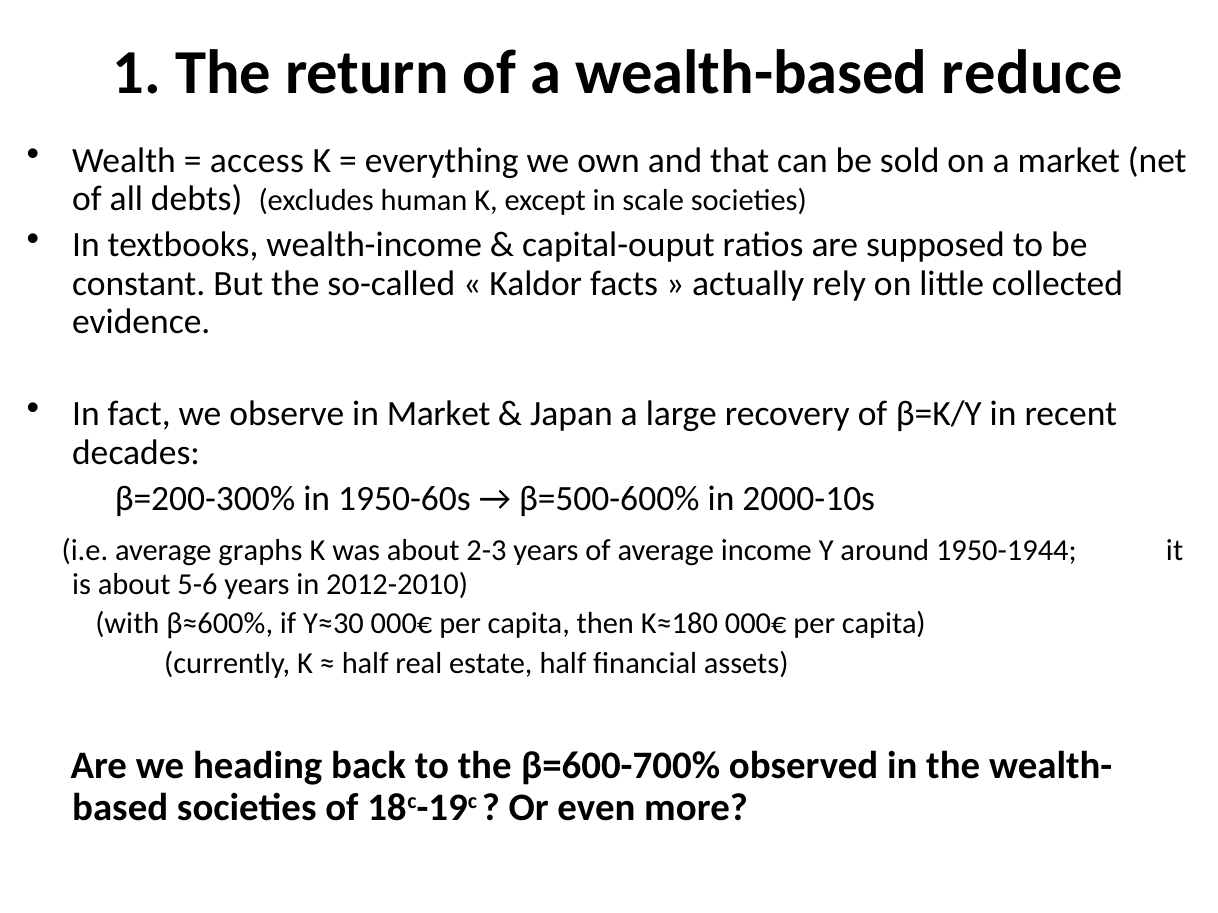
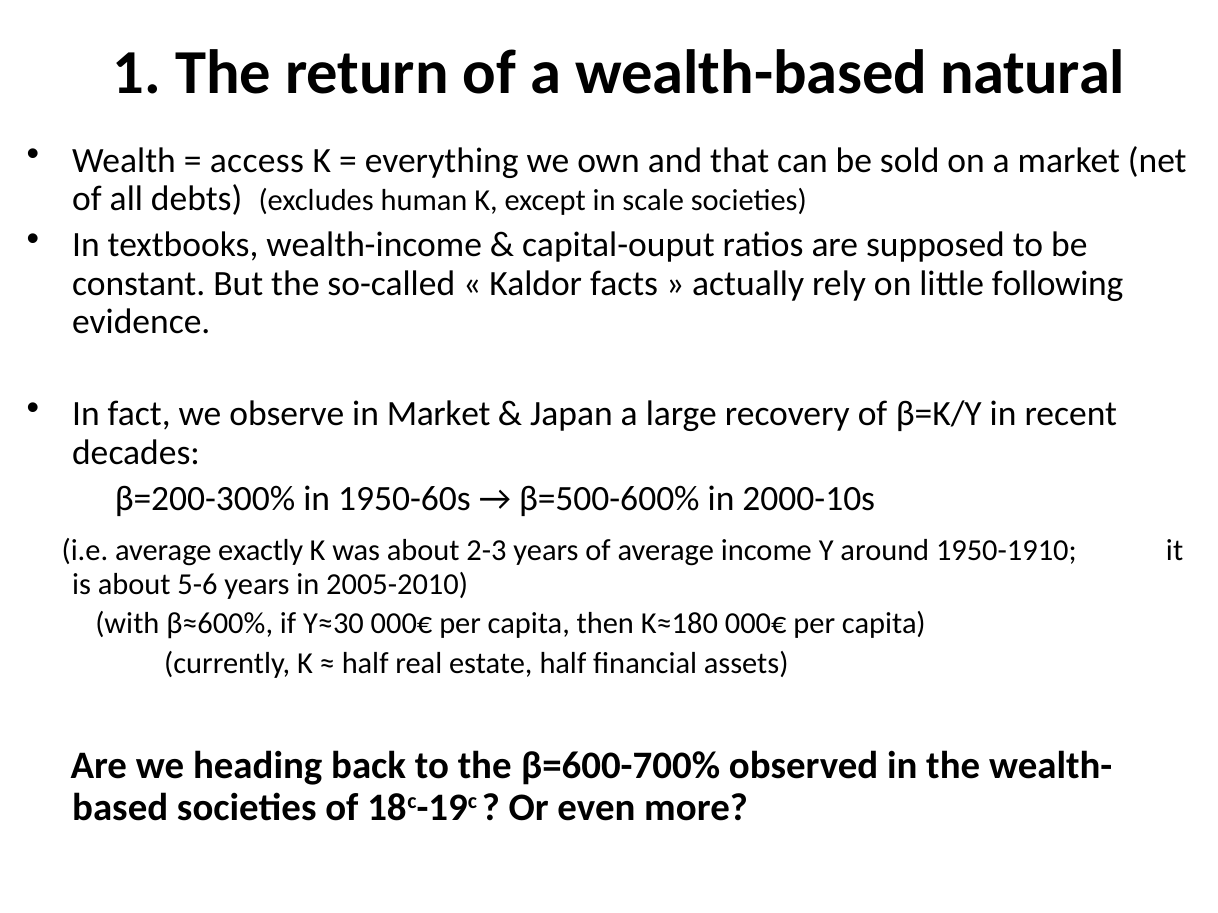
reduce: reduce -> natural (1033, 73)
collected: collected -> following (1058, 283)
graphs: graphs -> exactly (261, 551)
1950-1944: 1950-1944 -> 1950-1910 (1006, 551)
2012-2010: 2012-2010 -> 2005-2010 (397, 584)
